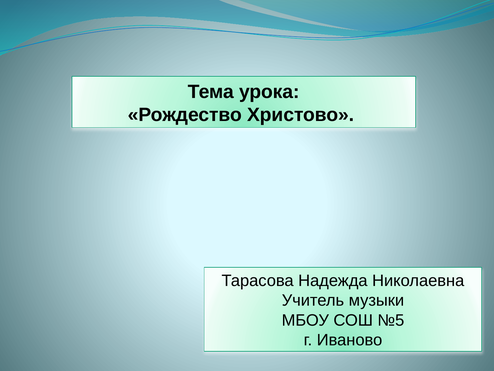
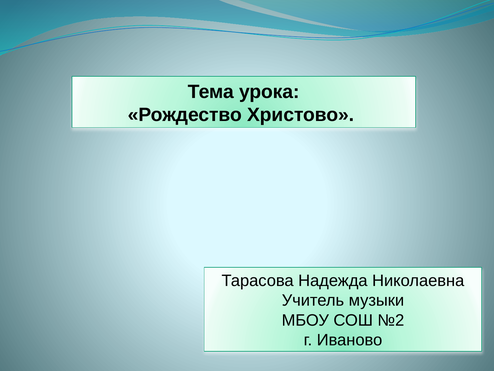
№5: №5 -> №2 (391, 320)
